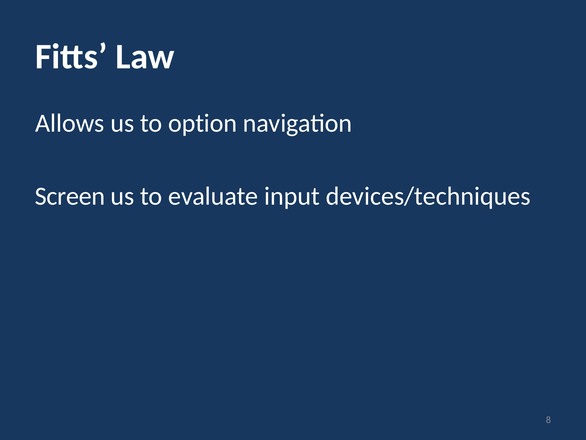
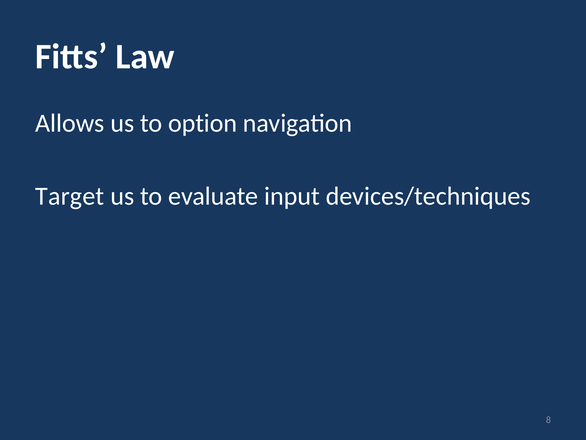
Screen: Screen -> Target (70, 196)
